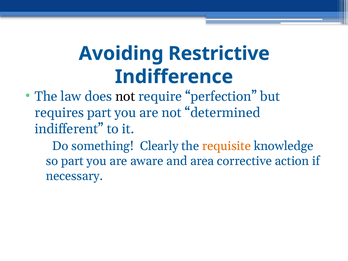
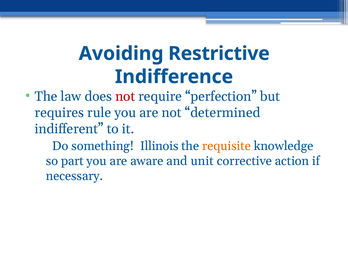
not colour: black -> red (125, 96)
requires part: part -> rule (99, 113)
Clearly: Clearly -> Illinois (159, 146)
area: area -> unit (202, 161)
